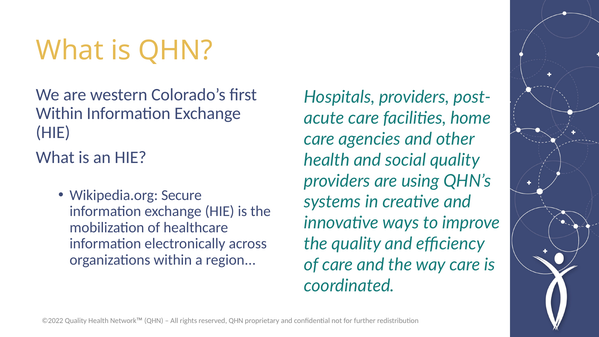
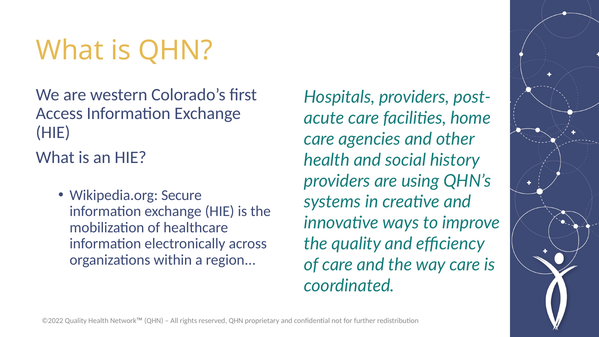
Within: Within -> Access (59, 114)
social quality: quality -> history (455, 160)
